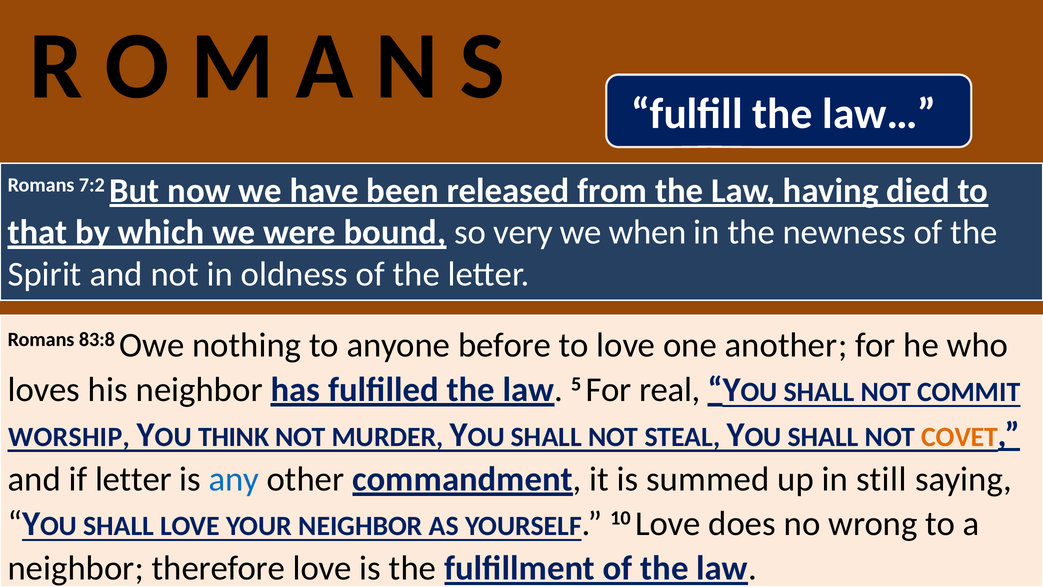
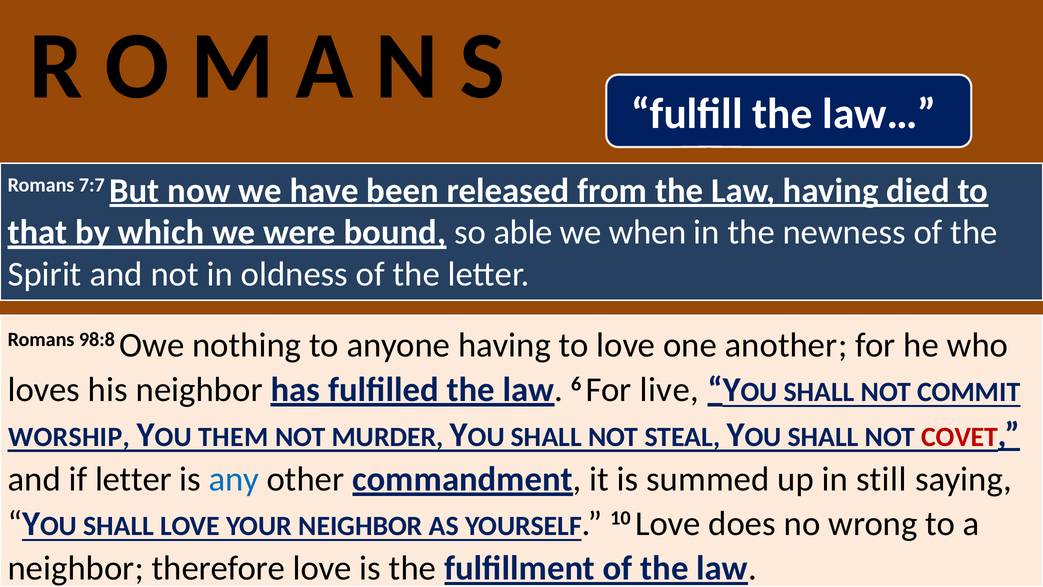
7:2: 7:2 -> 7:7 (92, 185)
very: very -> able (523, 232)
83:8: 83:8 -> 98:8 (97, 339)
anyone before: before -> having (505, 345)
5: 5 -> 6 (576, 384)
real: real -> live (669, 390)
THINK: THINK -> THEM (233, 437)
COVET colour: orange -> red (960, 437)
